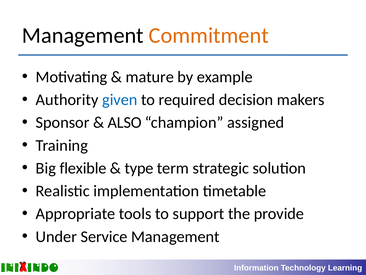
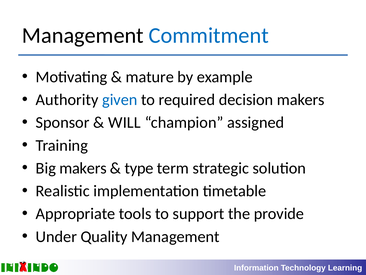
Commitment colour: orange -> blue (209, 35)
ALSO: ALSO -> WILL (124, 122)
Big flexible: flexible -> makers (83, 168)
Service: Service -> Quality (104, 236)
